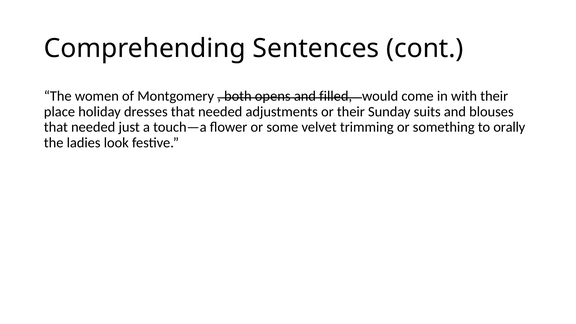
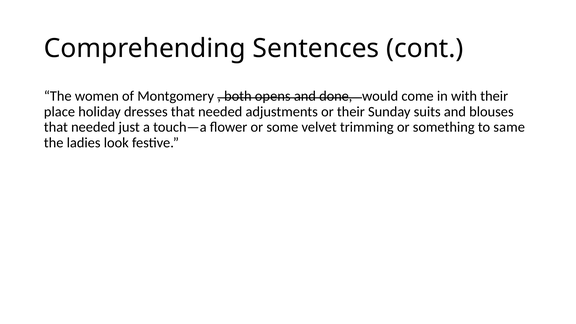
filled: filled -> done (336, 96)
orally: orally -> same (509, 127)
